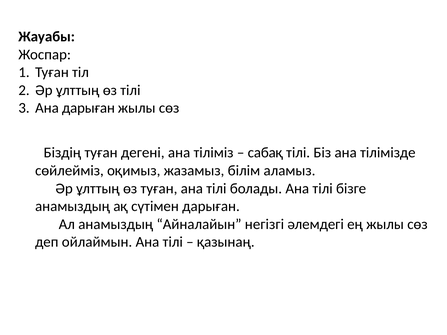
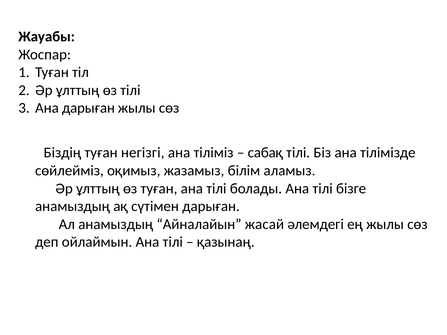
дегені: дегені -> негізгі (143, 153)
негізгі: негізгі -> жасай (264, 224)
